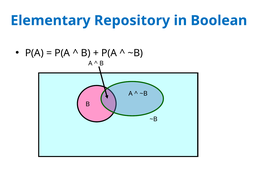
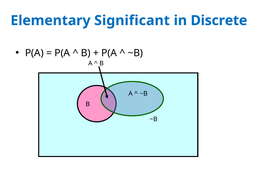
Repository: Repository -> Significant (132, 21)
Boolean: Boolean -> Discrete (219, 21)
